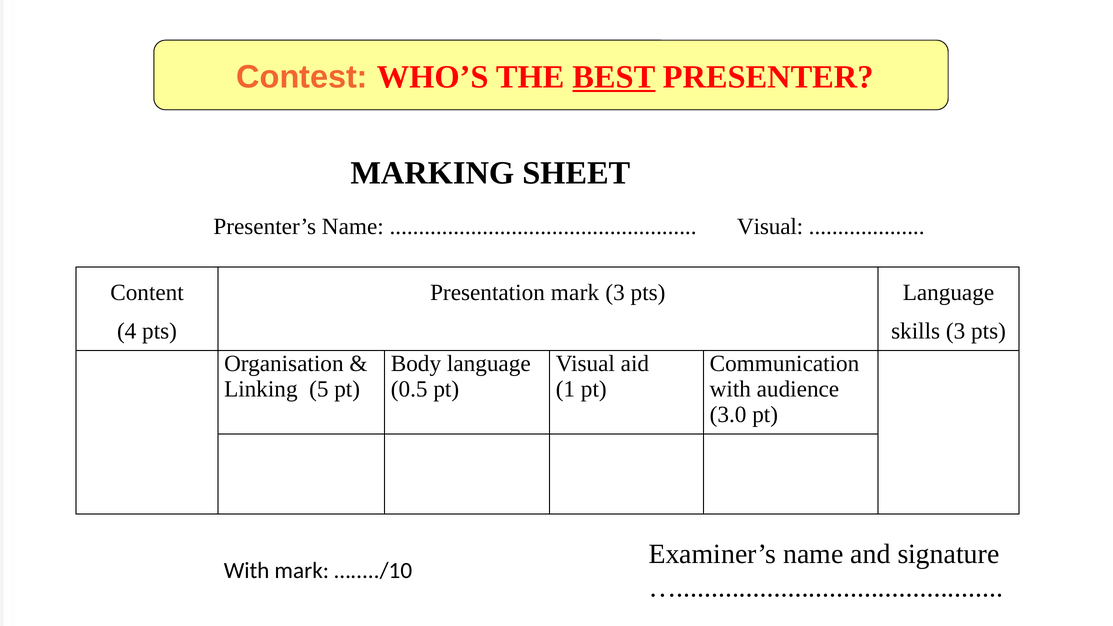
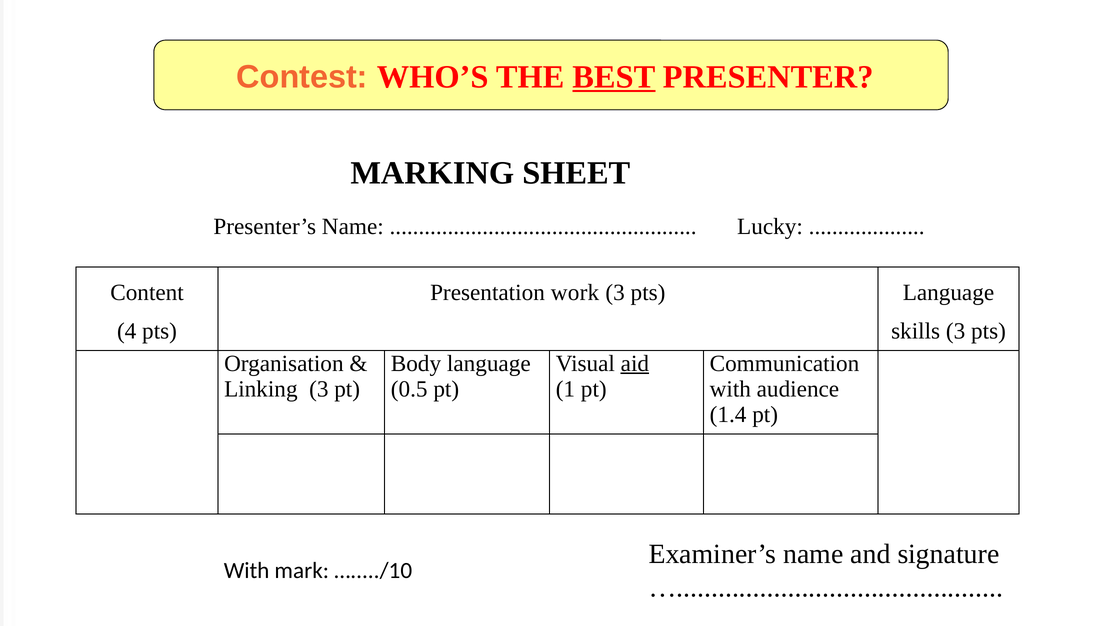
Visual: Visual -> Lucky (770, 226)
Presentation mark: mark -> work (575, 293)
aid underline: none -> present (635, 363)
Linking 5: 5 -> 3 (319, 389)
3.0: 3.0 -> 1.4 (728, 415)
